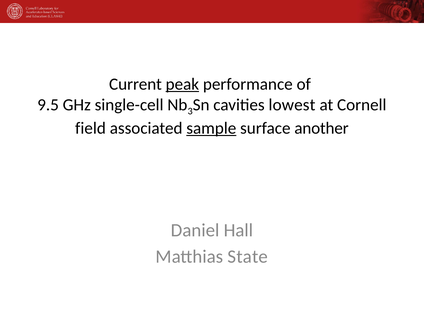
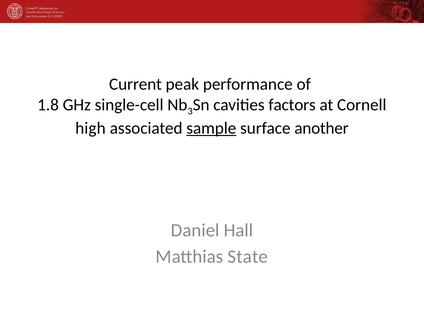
peak underline: present -> none (182, 84)
9.5: 9.5 -> 1.8 (48, 105)
lowest: lowest -> factors (292, 105)
field: field -> high (90, 128)
